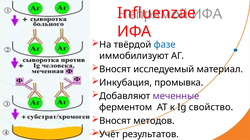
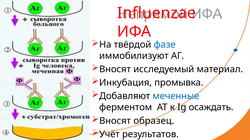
меченные colour: purple -> blue (176, 97)
свойство: свойство -> осаждать (211, 108)
методов: методов -> образец (154, 121)
